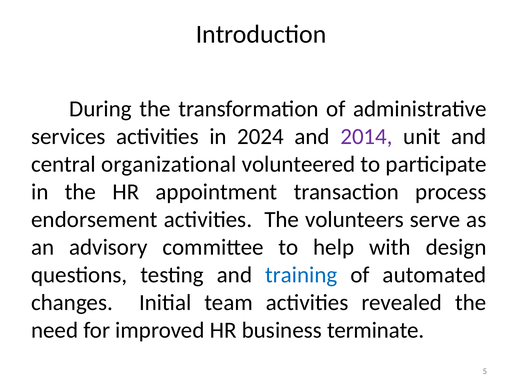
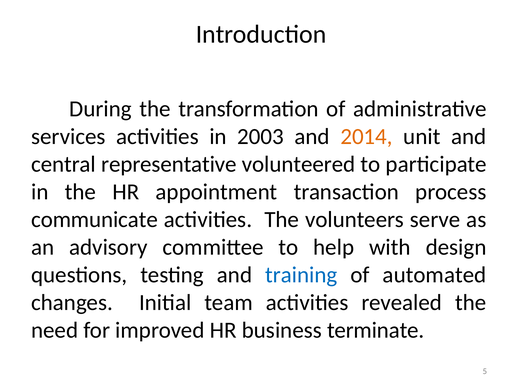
2024: 2024 -> 2003 (261, 136)
2014 colour: purple -> orange (367, 136)
organizational: organizational -> representative (169, 164)
endorsement: endorsement -> communicate (94, 219)
